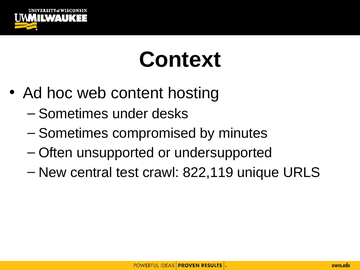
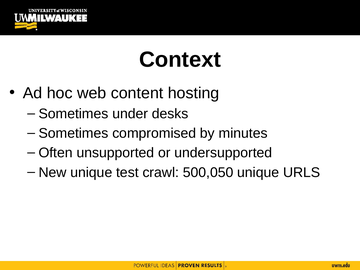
New central: central -> unique (91, 172)
822,119: 822,119 -> 500,050 (208, 172)
